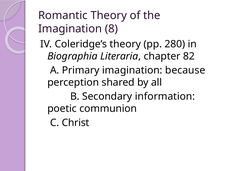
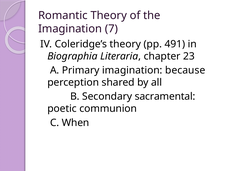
8: 8 -> 7 (111, 29)
280: 280 -> 491 (175, 44)
82: 82 -> 23 (189, 56)
information: information -> sacramental (165, 97)
Christ: Christ -> When (76, 123)
